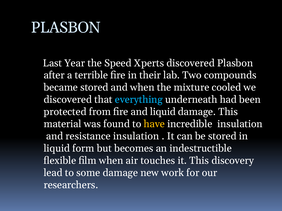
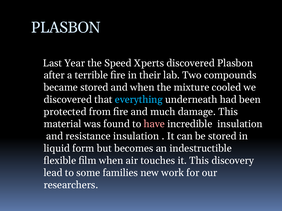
and liquid: liquid -> much (163, 112)
have colour: yellow -> pink (154, 124)
some damage: damage -> families (120, 173)
